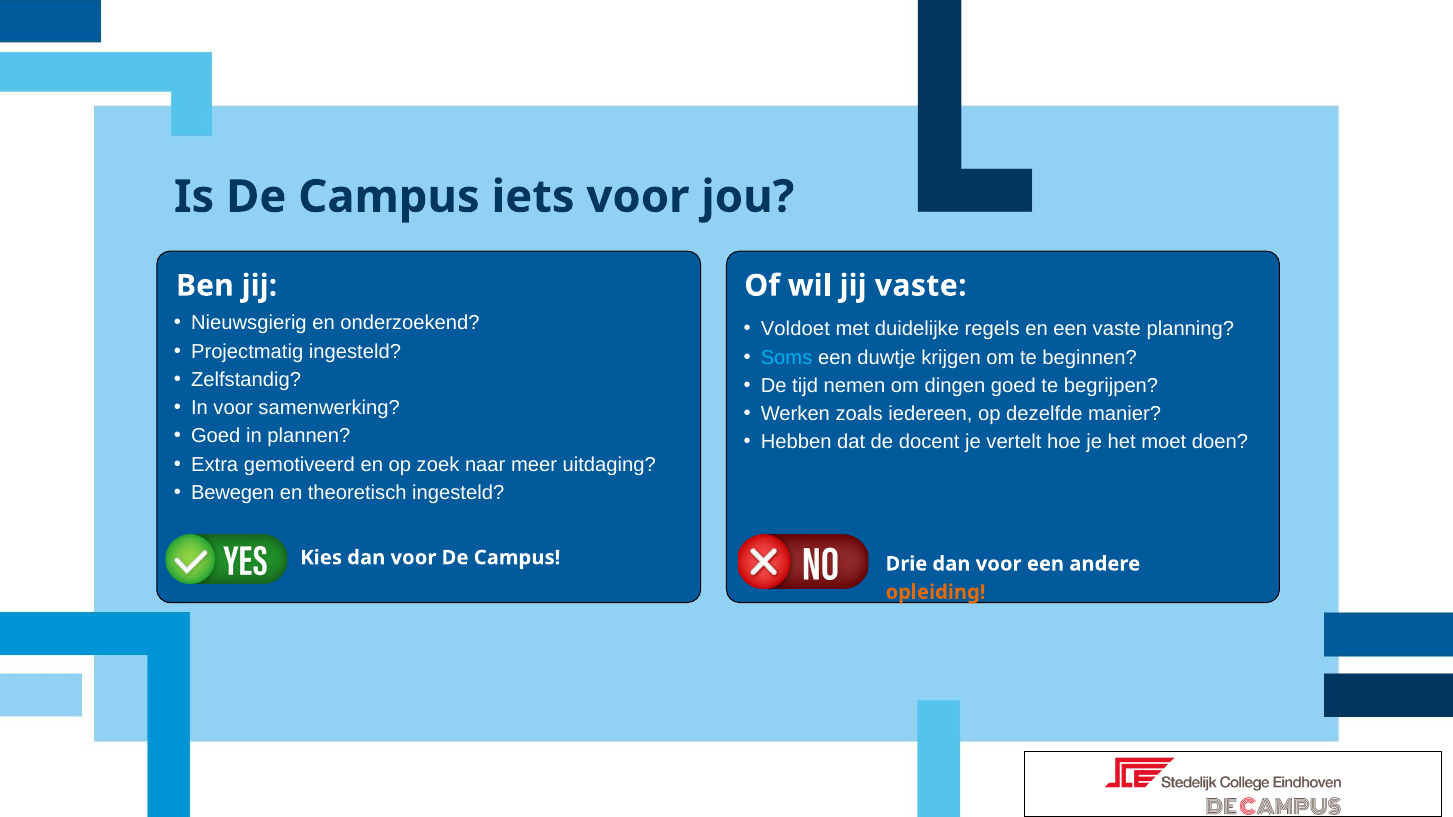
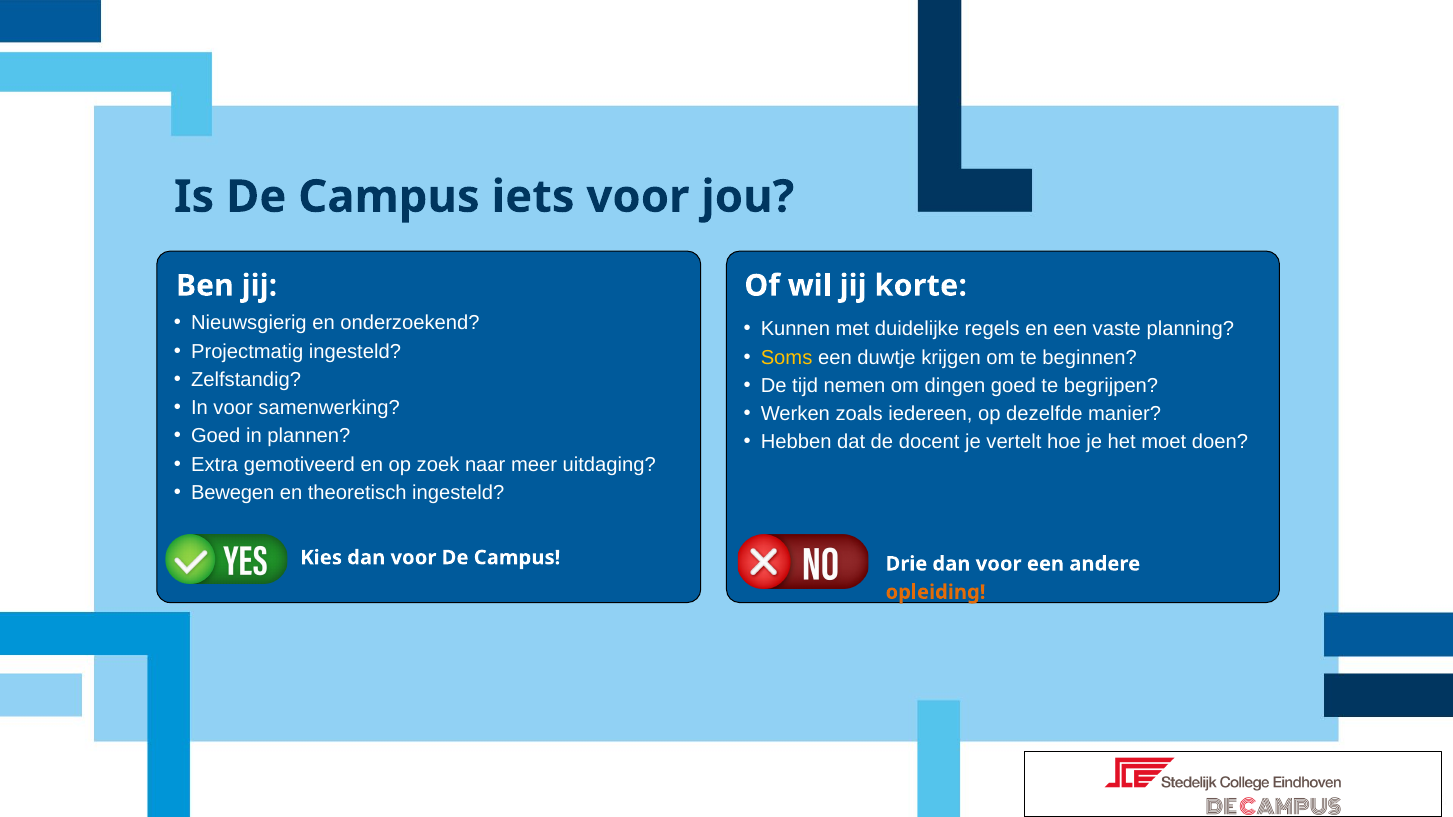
jij vaste: vaste -> korte (921, 286)
Voldoet: Voldoet -> Kunnen (795, 329)
Soms colour: light blue -> yellow (787, 358)
